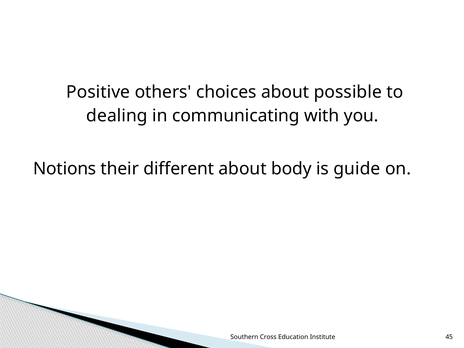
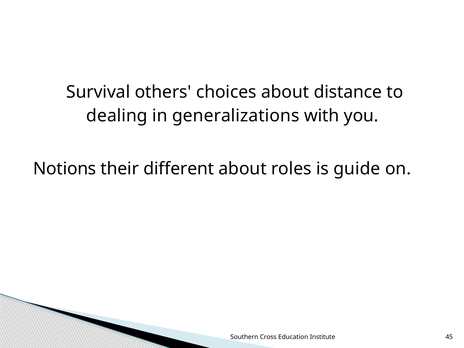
Positive: Positive -> Survival (98, 92)
possible: possible -> distance (348, 92)
communicating: communicating -> generalizations (236, 116)
body: body -> roles (291, 169)
